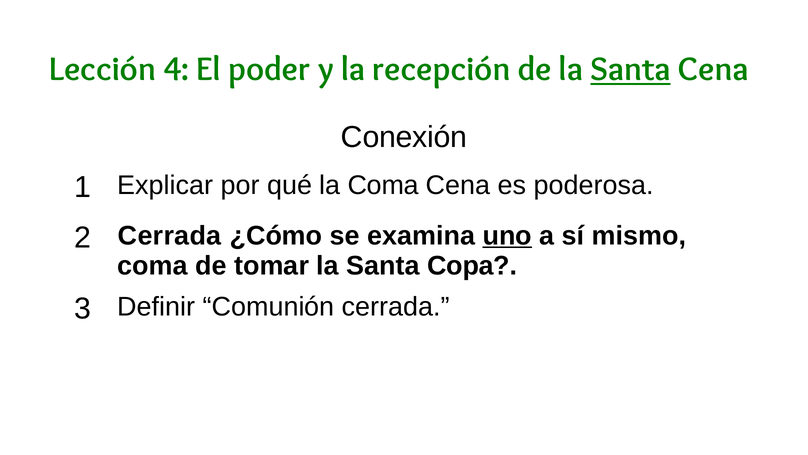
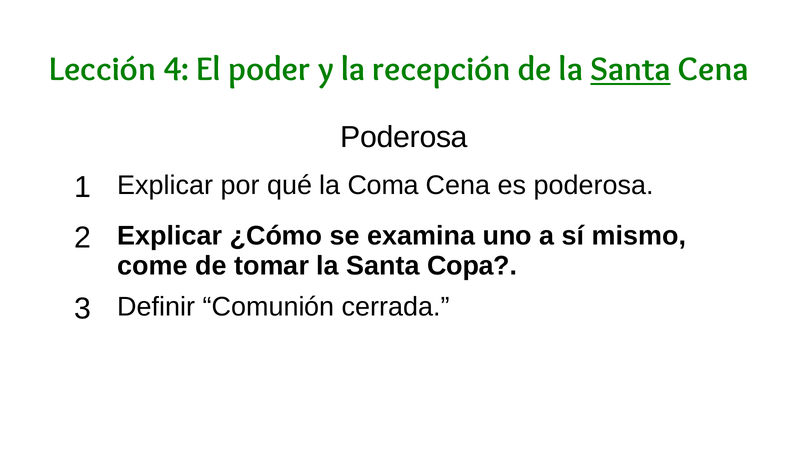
Conexión: Conexión -> Poderosa (404, 137)
2 Cerrada: Cerrada -> Explicar (170, 236)
uno underline: present -> none (507, 236)
coma: coma -> come (153, 266)
